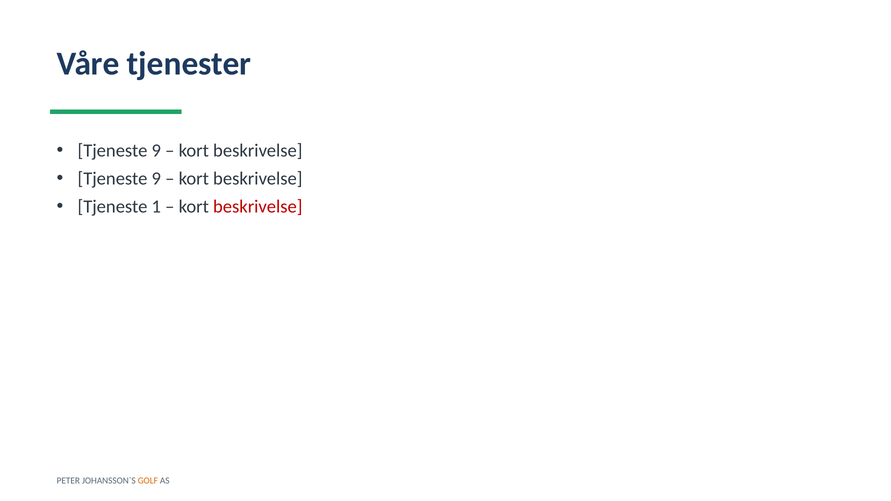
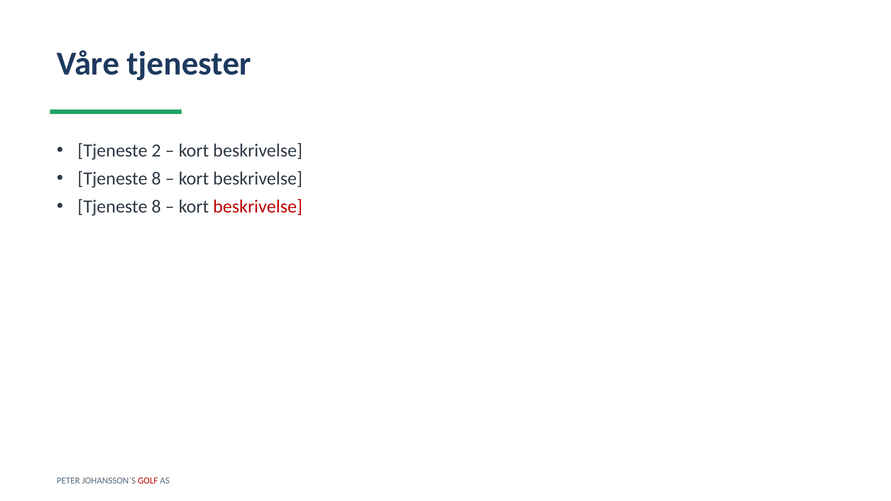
9: 9 -> 2 (156, 151)
9: 9 -> 8 (156, 179)
1: 1 -> 8 (156, 207)
GOLF colour: orange -> red (148, 481)
